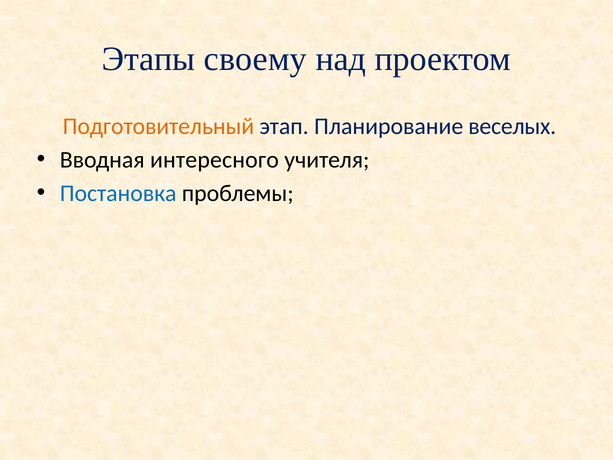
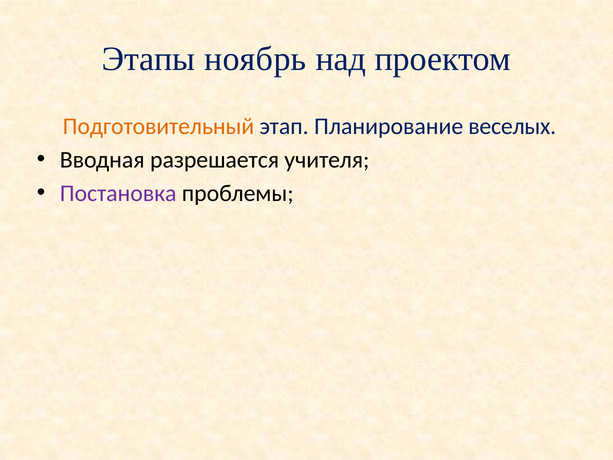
своему: своему -> ноябрь (255, 59)
интересного: интересного -> разрешается (215, 160)
Постановка colour: blue -> purple (118, 193)
